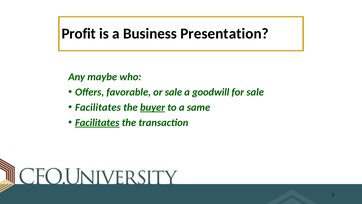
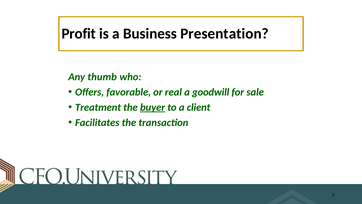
maybe: maybe -> thumb (102, 77)
or sale: sale -> real (173, 92)
Facilitates: Facilitates -> Treatment (98, 107)
same: same -> client (199, 107)
Facilitates underline: present -> none (97, 122)
